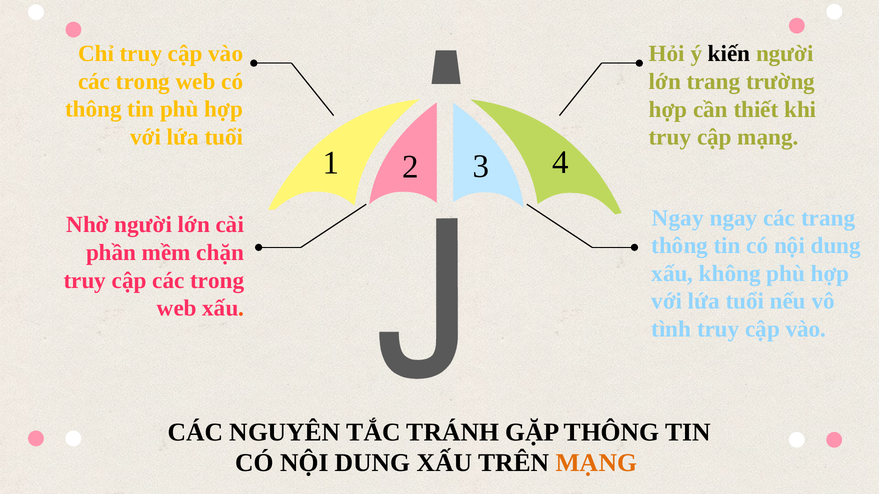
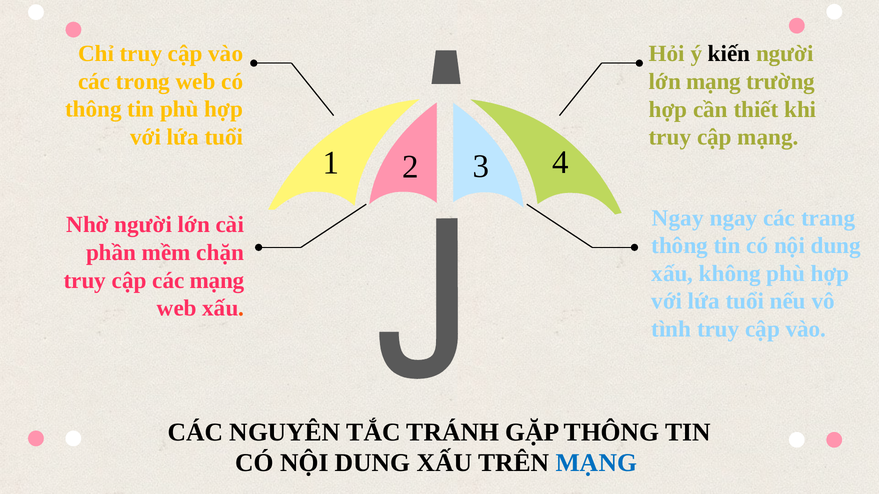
lớn trang: trang -> mạng (714, 82)
cập các trong: trong -> mạng (217, 281)
MẠNG colour: orange -> blue (596, 463)
